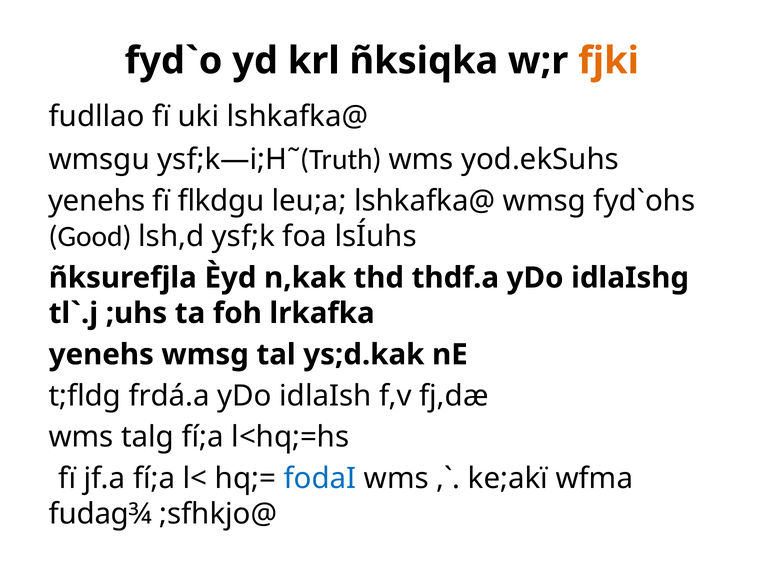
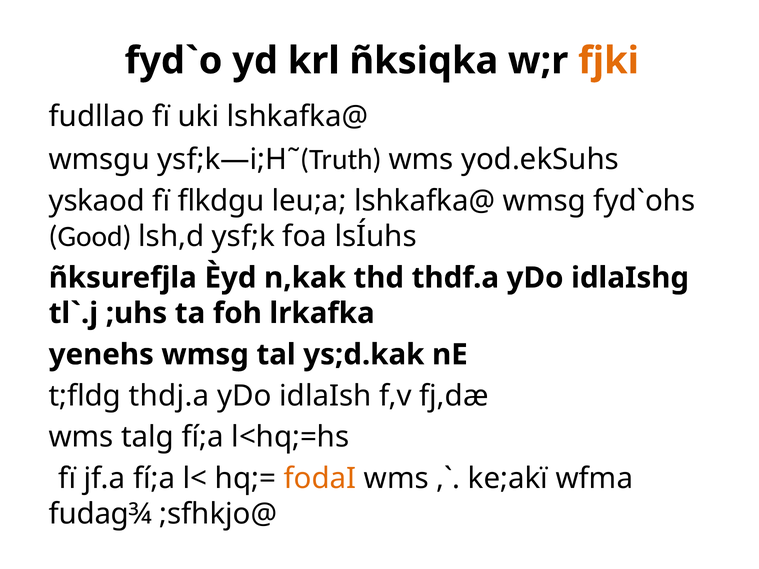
yenehs: yenehs -> yskaod (97, 201)
frdá.a: frdá.a -> thdj.a (169, 396)
fodaI colour: blue -> orange (320, 479)
